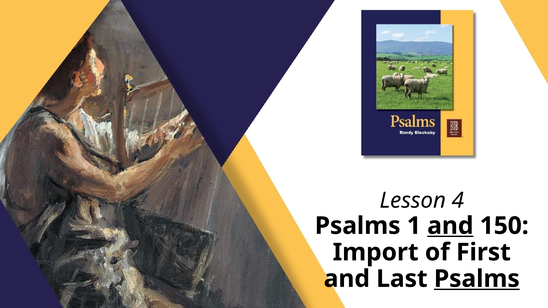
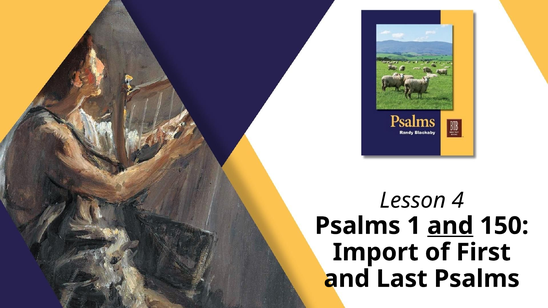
Psalms underline: present -> none (477, 279)
